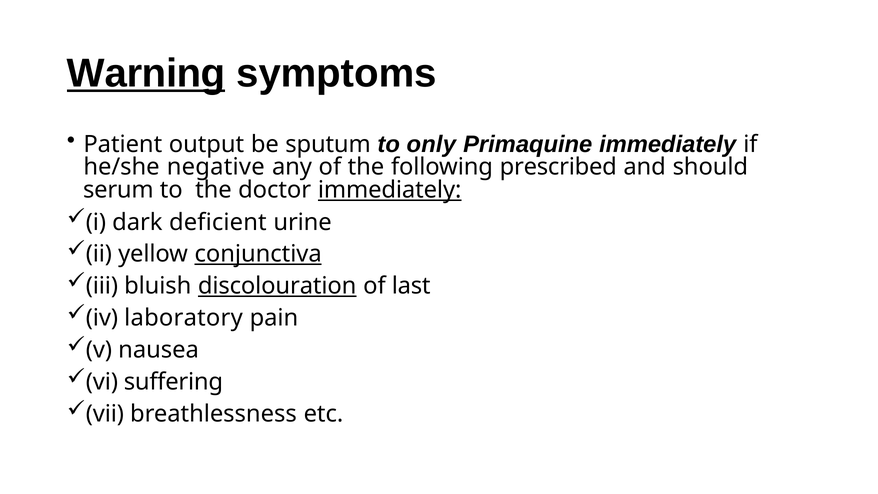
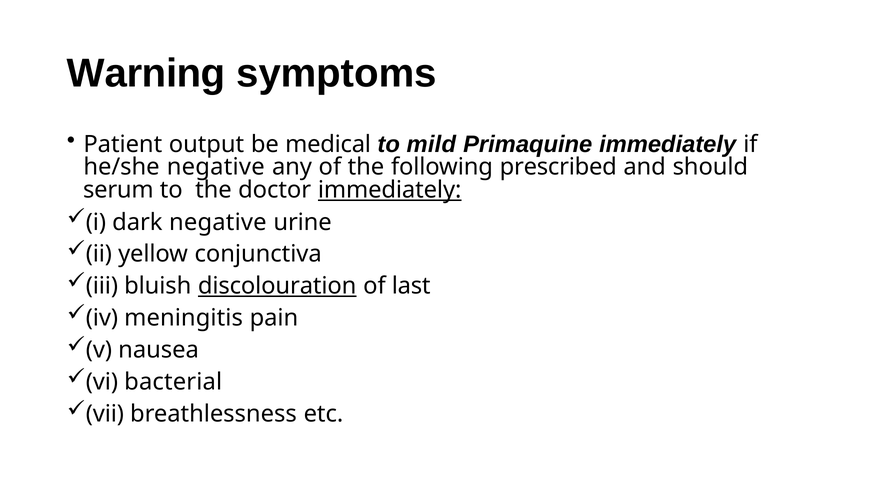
Warning underline: present -> none (146, 73)
sputum: sputum -> medical (328, 144)
only: only -> mild (431, 144)
dark deficient: deficient -> negative (218, 222)
conjunctiva underline: present -> none (258, 254)
laboratory: laboratory -> meningitis (184, 318)
suffering: suffering -> bacterial (173, 382)
